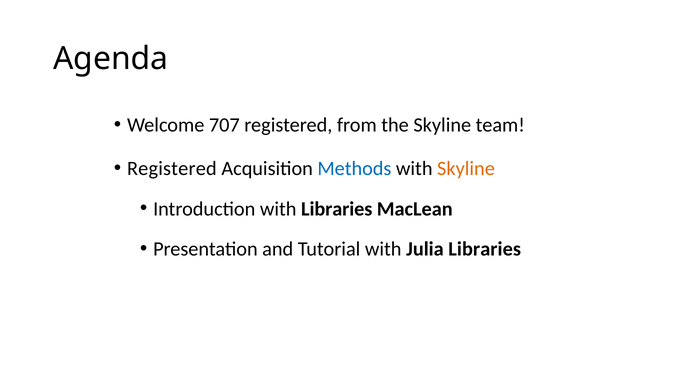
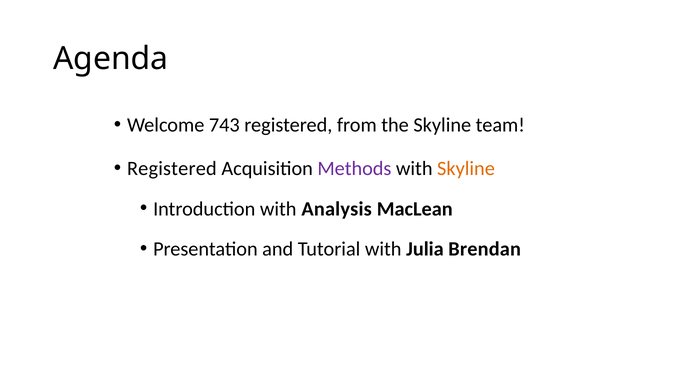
707: 707 -> 743 (224, 125)
Methods colour: blue -> purple (354, 169)
with Libraries: Libraries -> Analysis (337, 209)
Julia Libraries: Libraries -> Brendan (485, 249)
